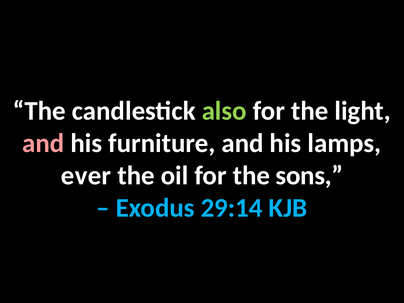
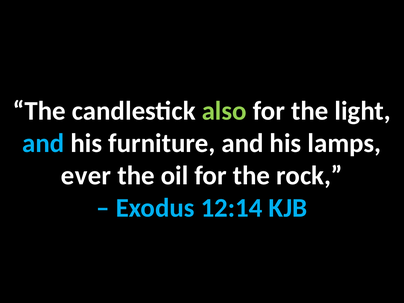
and colour: pink -> light blue (43, 143)
sons: sons -> rock (309, 176)
29:14: 29:14 -> 12:14 (232, 208)
